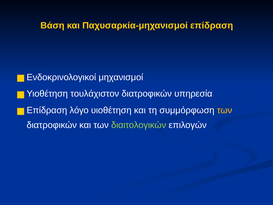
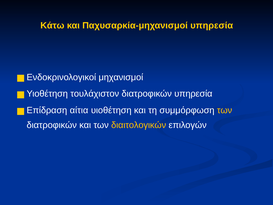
Βάση: Βάση -> Κάτω (52, 25)
Παχυσαρκία-μηχανισμοί επίδραση: επίδραση -> υπηρεσία (212, 25)
λόγο: λόγο -> αίτια (79, 110)
διαιτολογικών colour: light green -> yellow (139, 125)
